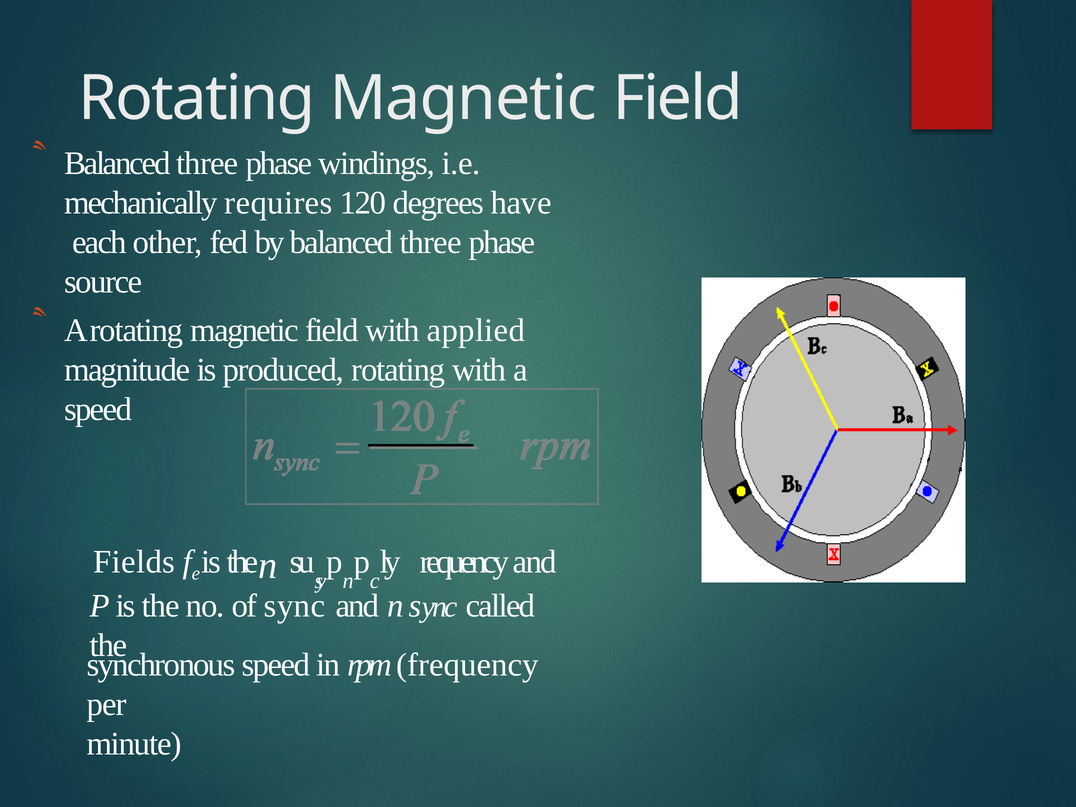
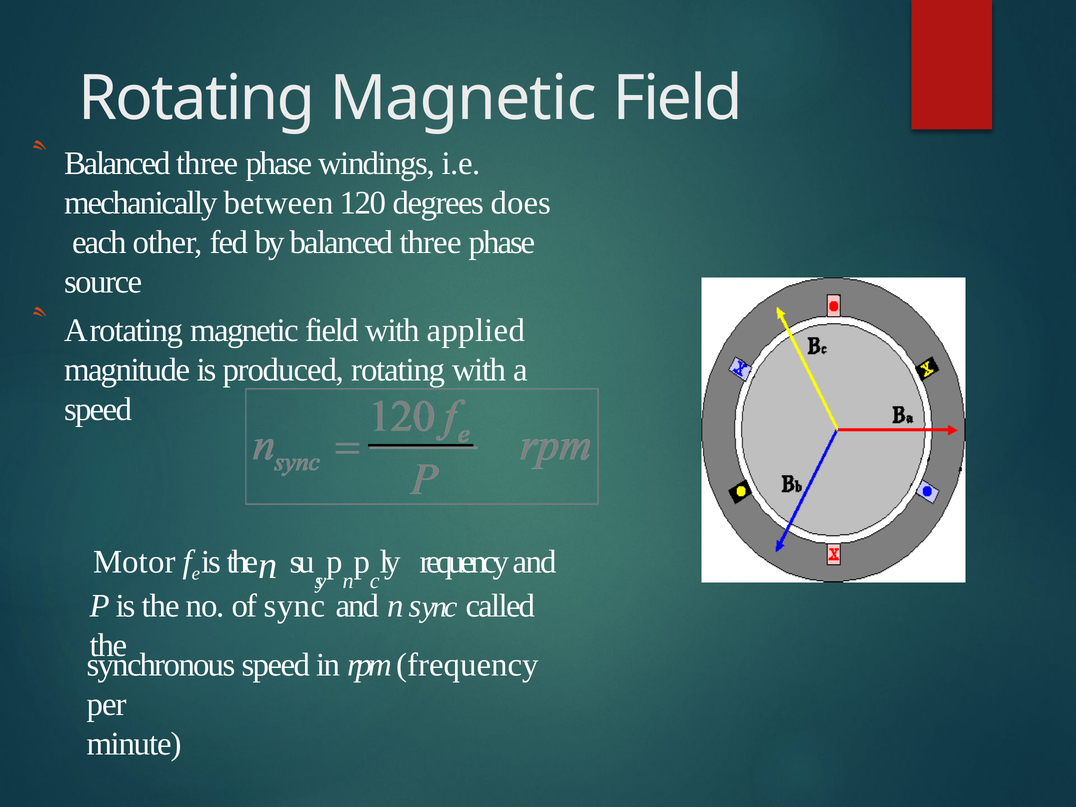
requires: requires -> between (279, 203)
have: have -> does (521, 203)
Fields: Fields -> Motor (134, 562)
